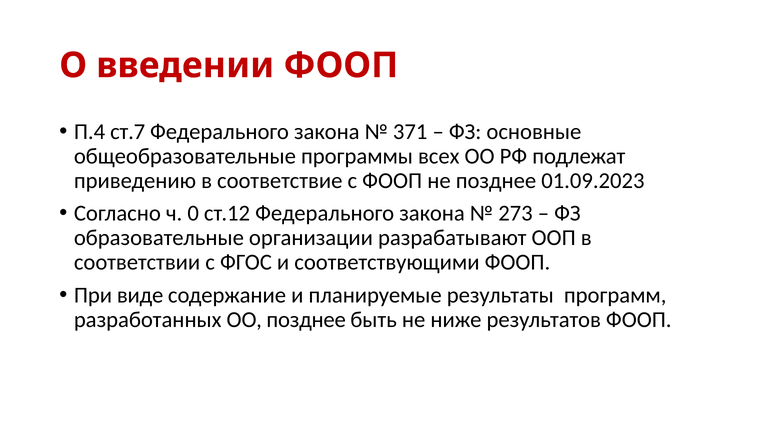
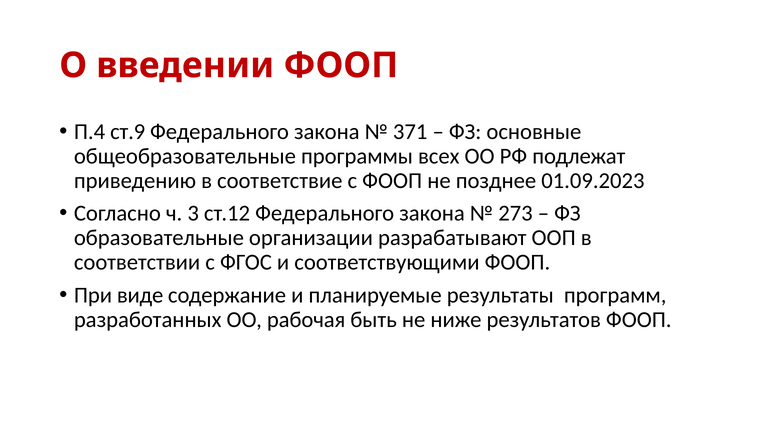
ст.7: ст.7 -> ст.9 (128, 132)
0: 0 -> 3 (193, 213)
ОО позднее: позднее -> рабочая (306, 319)
